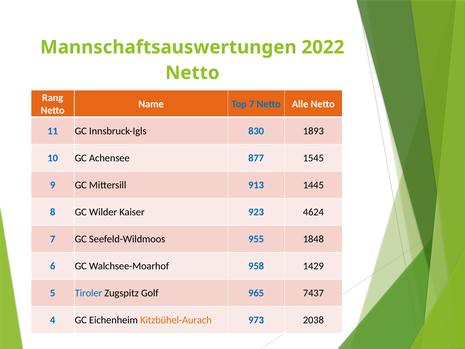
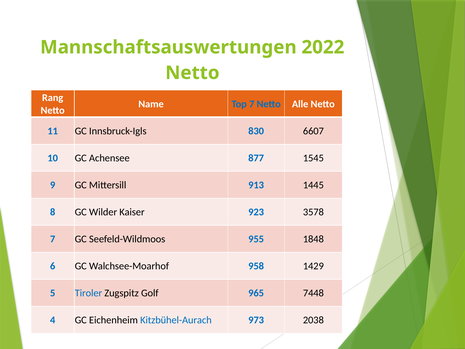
1893: 1893 -> 6607 (313, 131)
4624: 4624 -> 3578 (313, 212)
7437: 7437 -> 7448 (313, 293)
Kitzbühel-Aurach colour: orange -> blue (176, 320)
